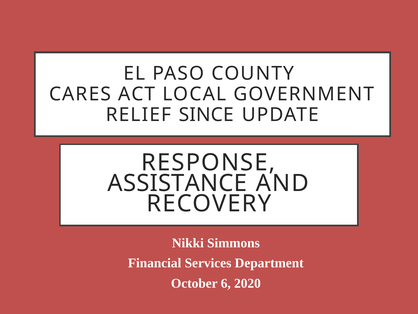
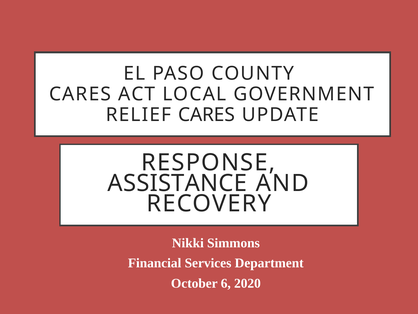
RELIEF SINCE: SINCE -> CARES (207, 115)
